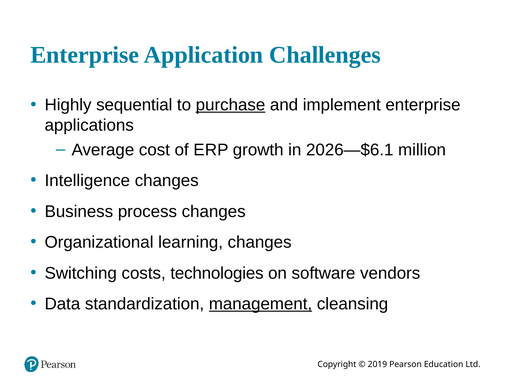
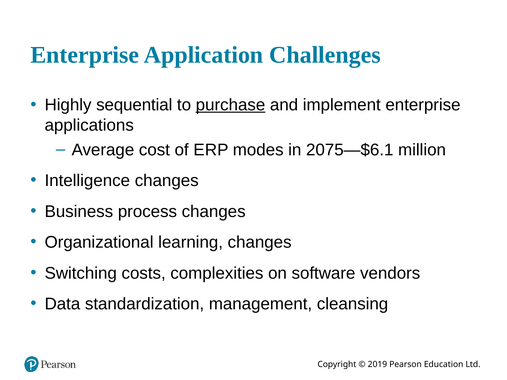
growth: growth -> modes (258, 150)
2026—$6.1: 2026—$6.1 -> 2075—$6.1 (350, 150)
technologies: technologies -> complexities (217, 273)
management underline: present -> none (260, 304)
